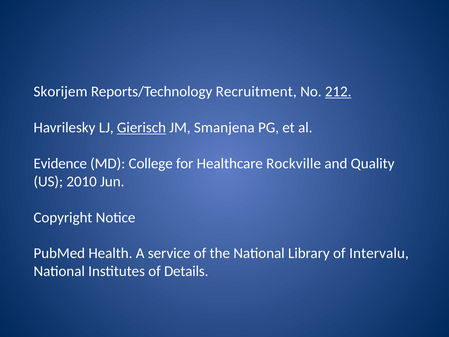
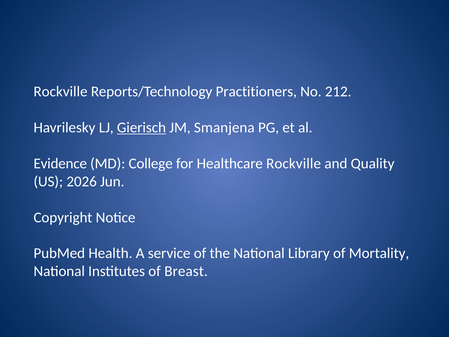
Skorijem: Skorijem -> Rockville (61, 92)
Recruitment: Recruitment -> Practitioners (256, 92)
212 underline: present -> none (338, 92)
2010: 2010 -> 2026 (82, 181)
Intervalu: Intervalu -> Mortality (379, 253)
Details: Details -> Breast (186, 271)
